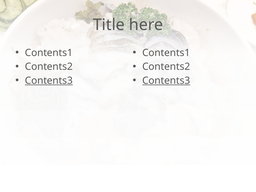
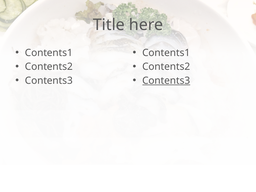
Contents3 underline: present -> none (49, 81)
